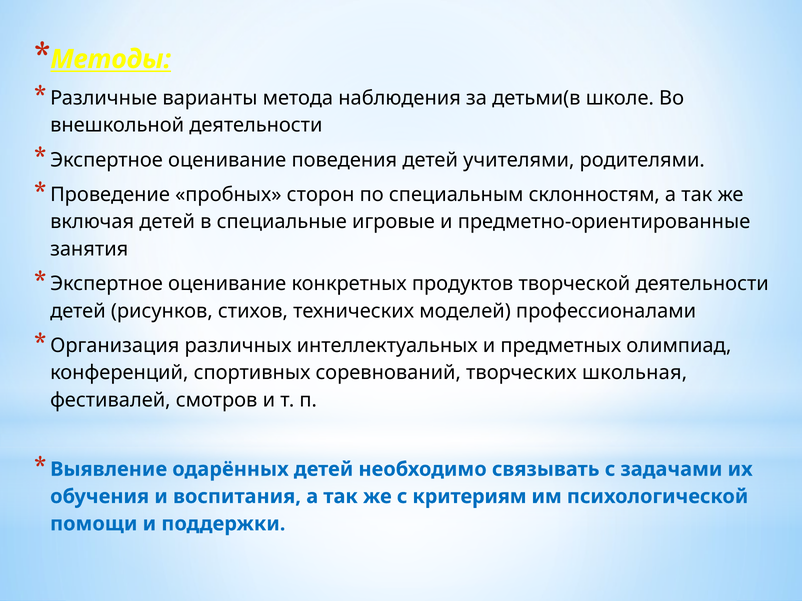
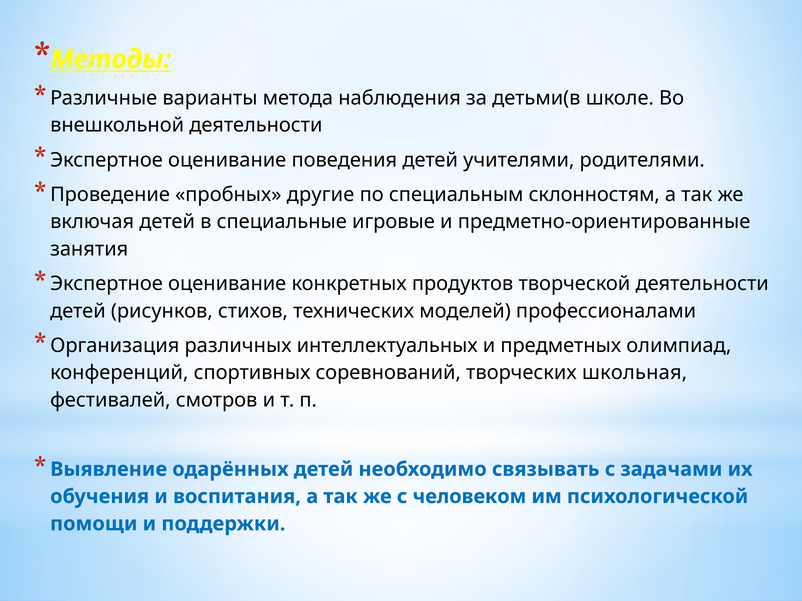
сторон: сторон -> другие (321, 195)
критериям: критериям -> человеком (469, 497)
